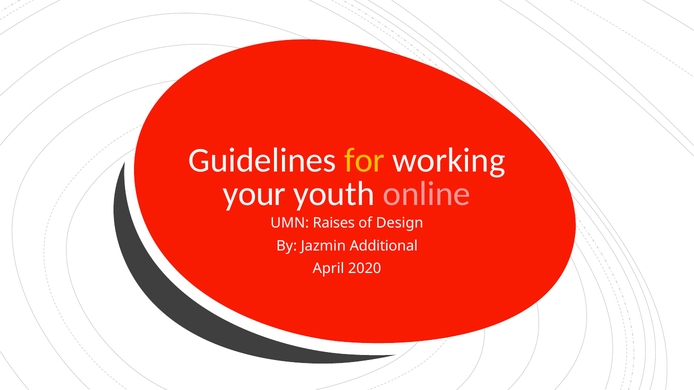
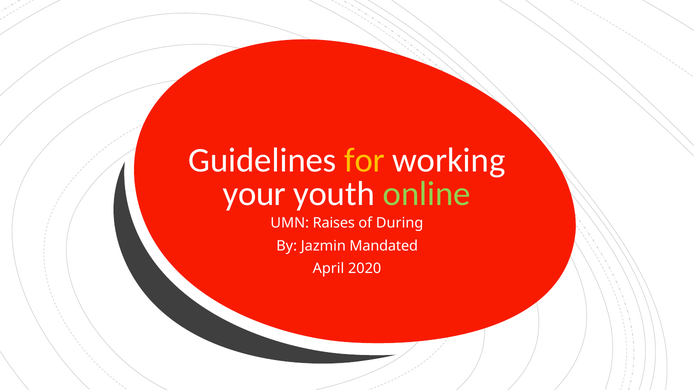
online colour: pink -> light green (427, 194)
Design: Design -> During (400, 223)
Additional: Additional -> Mandated (384, 246)
